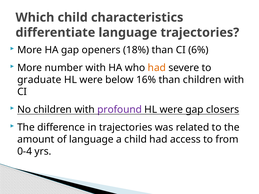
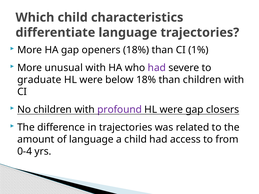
6%: 6% -> 1% (198, 50)
number: number -> unusual (64, 68)
had colour: orange -> purple (157, 68)
below 16%: 16% -> 18% (146, 80)
